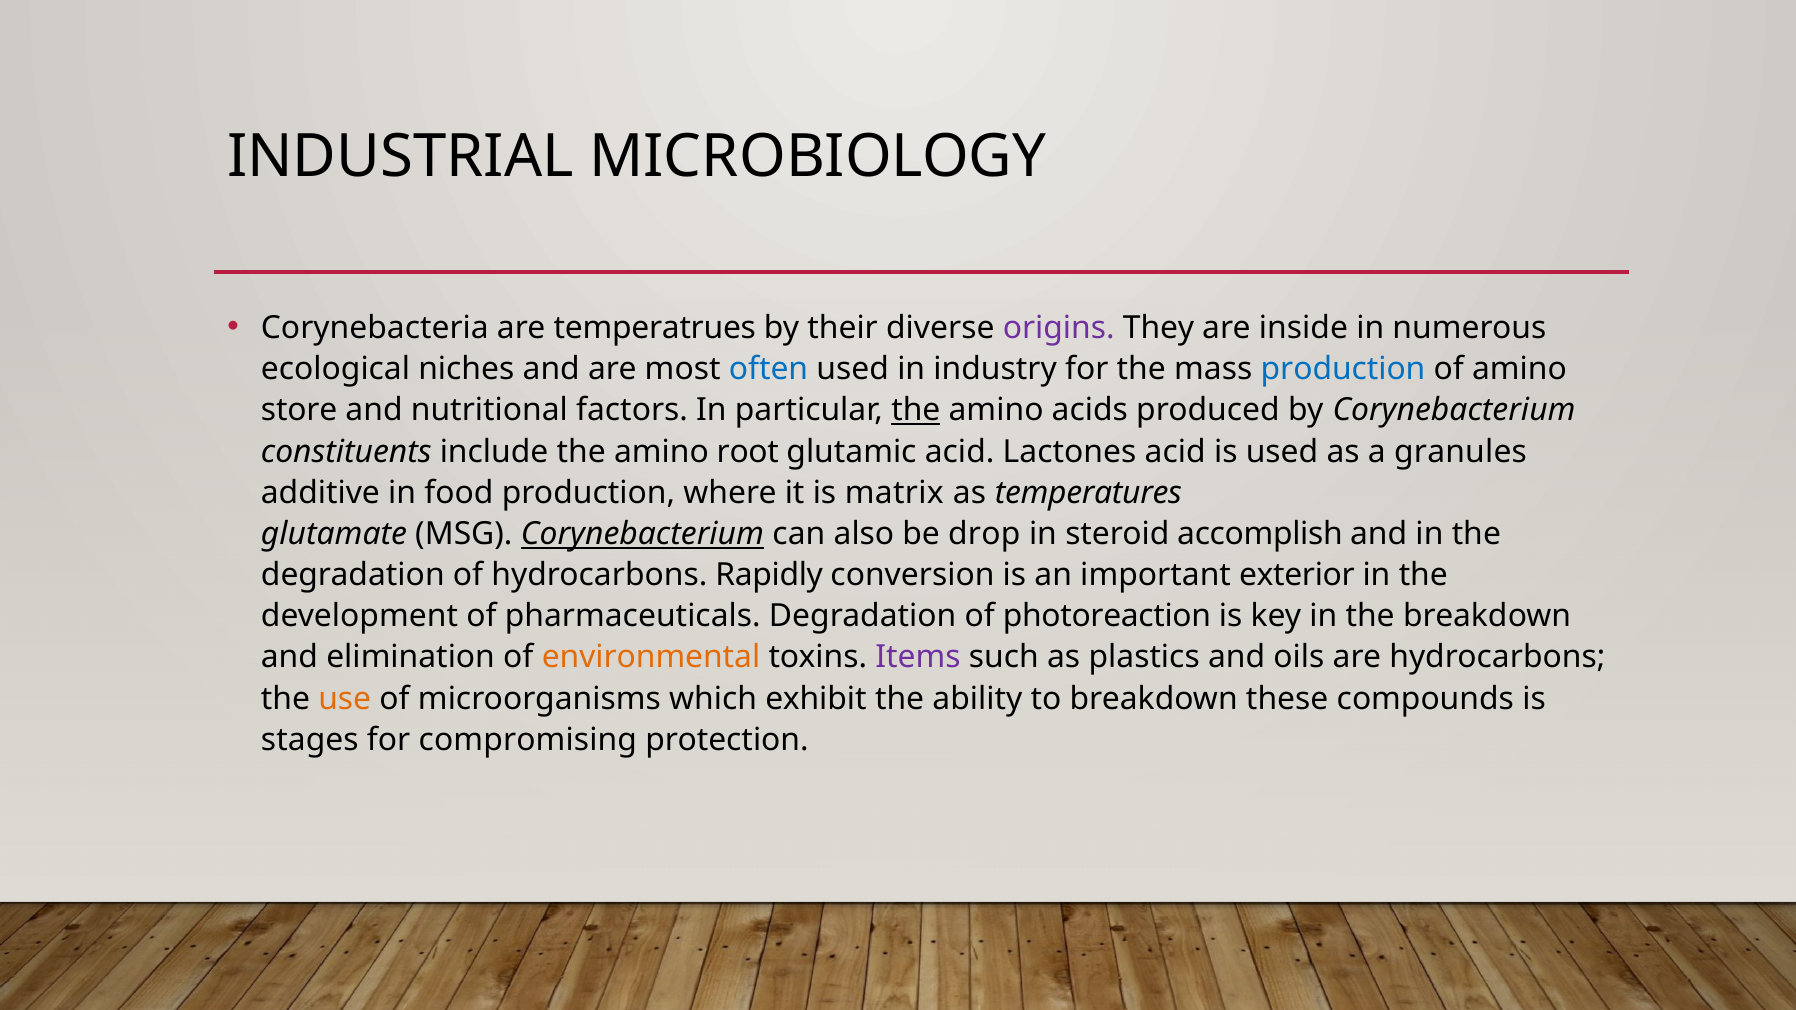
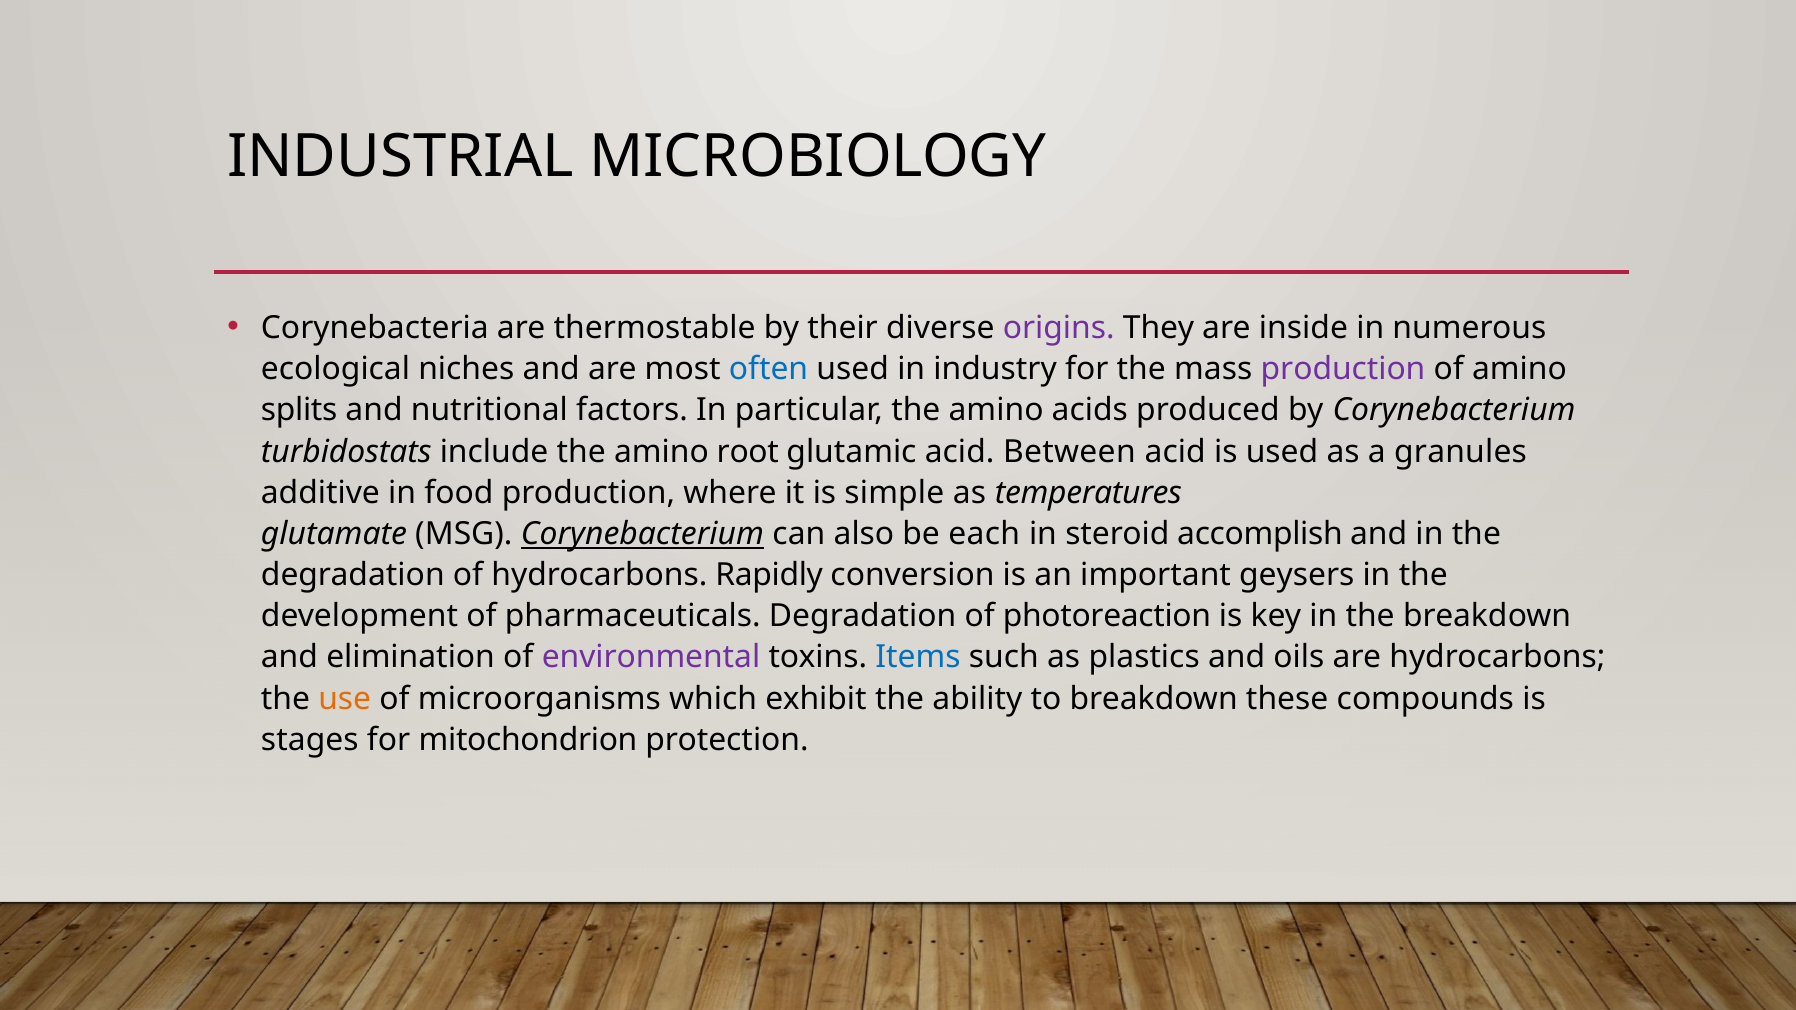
temperatrues: temperatrues -> thermostable (655, 328)
production colour: blue -> purple (1343, 369)
store: store -> splits (299, 410)
the underline: present -> none (916, 410)
constituents: constituents -> turbidostats (346, 452)
Lactones: Lactones -> Between (1069, 452)
matrix: matrix -> simple (894, 493)
drop: drop -> each (984, 534)
exterior: exterior -> geysers (1297, 575)
environmental colour: orange -> purple (651, 658)
Items colour: purple -> blue (918, 658)
compromising: compromising -> mitochondrion (528, 740)
